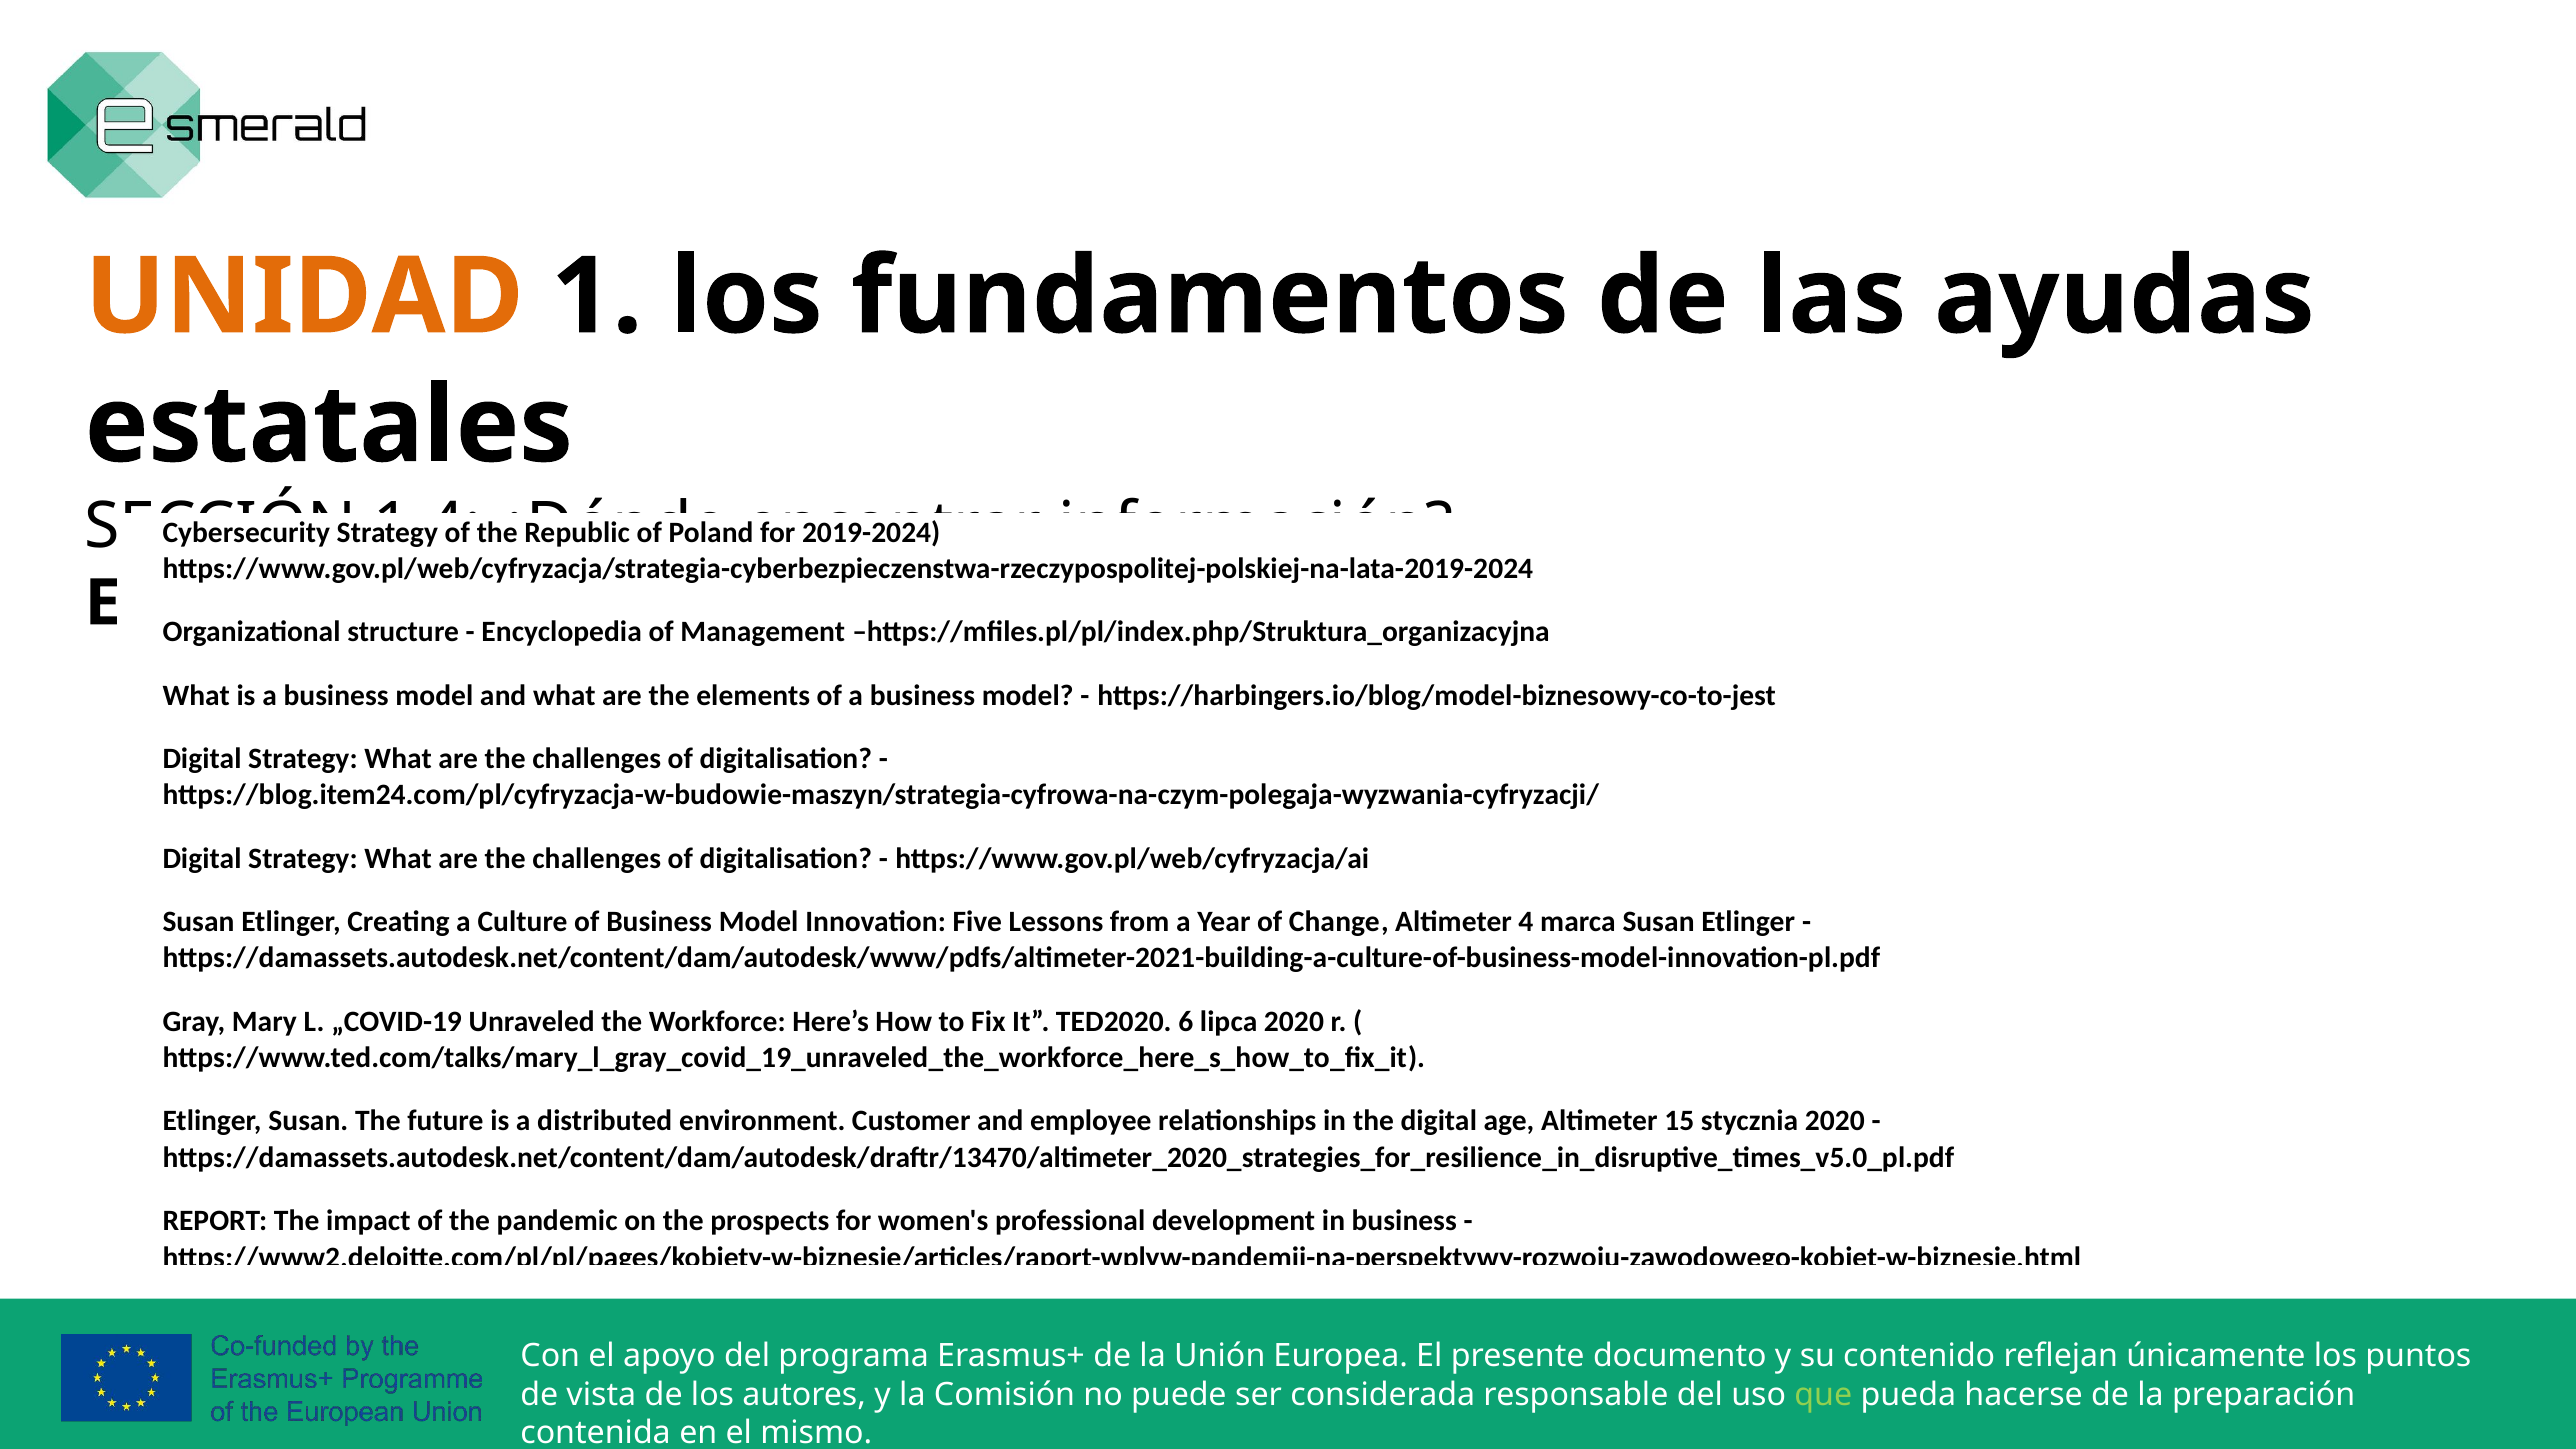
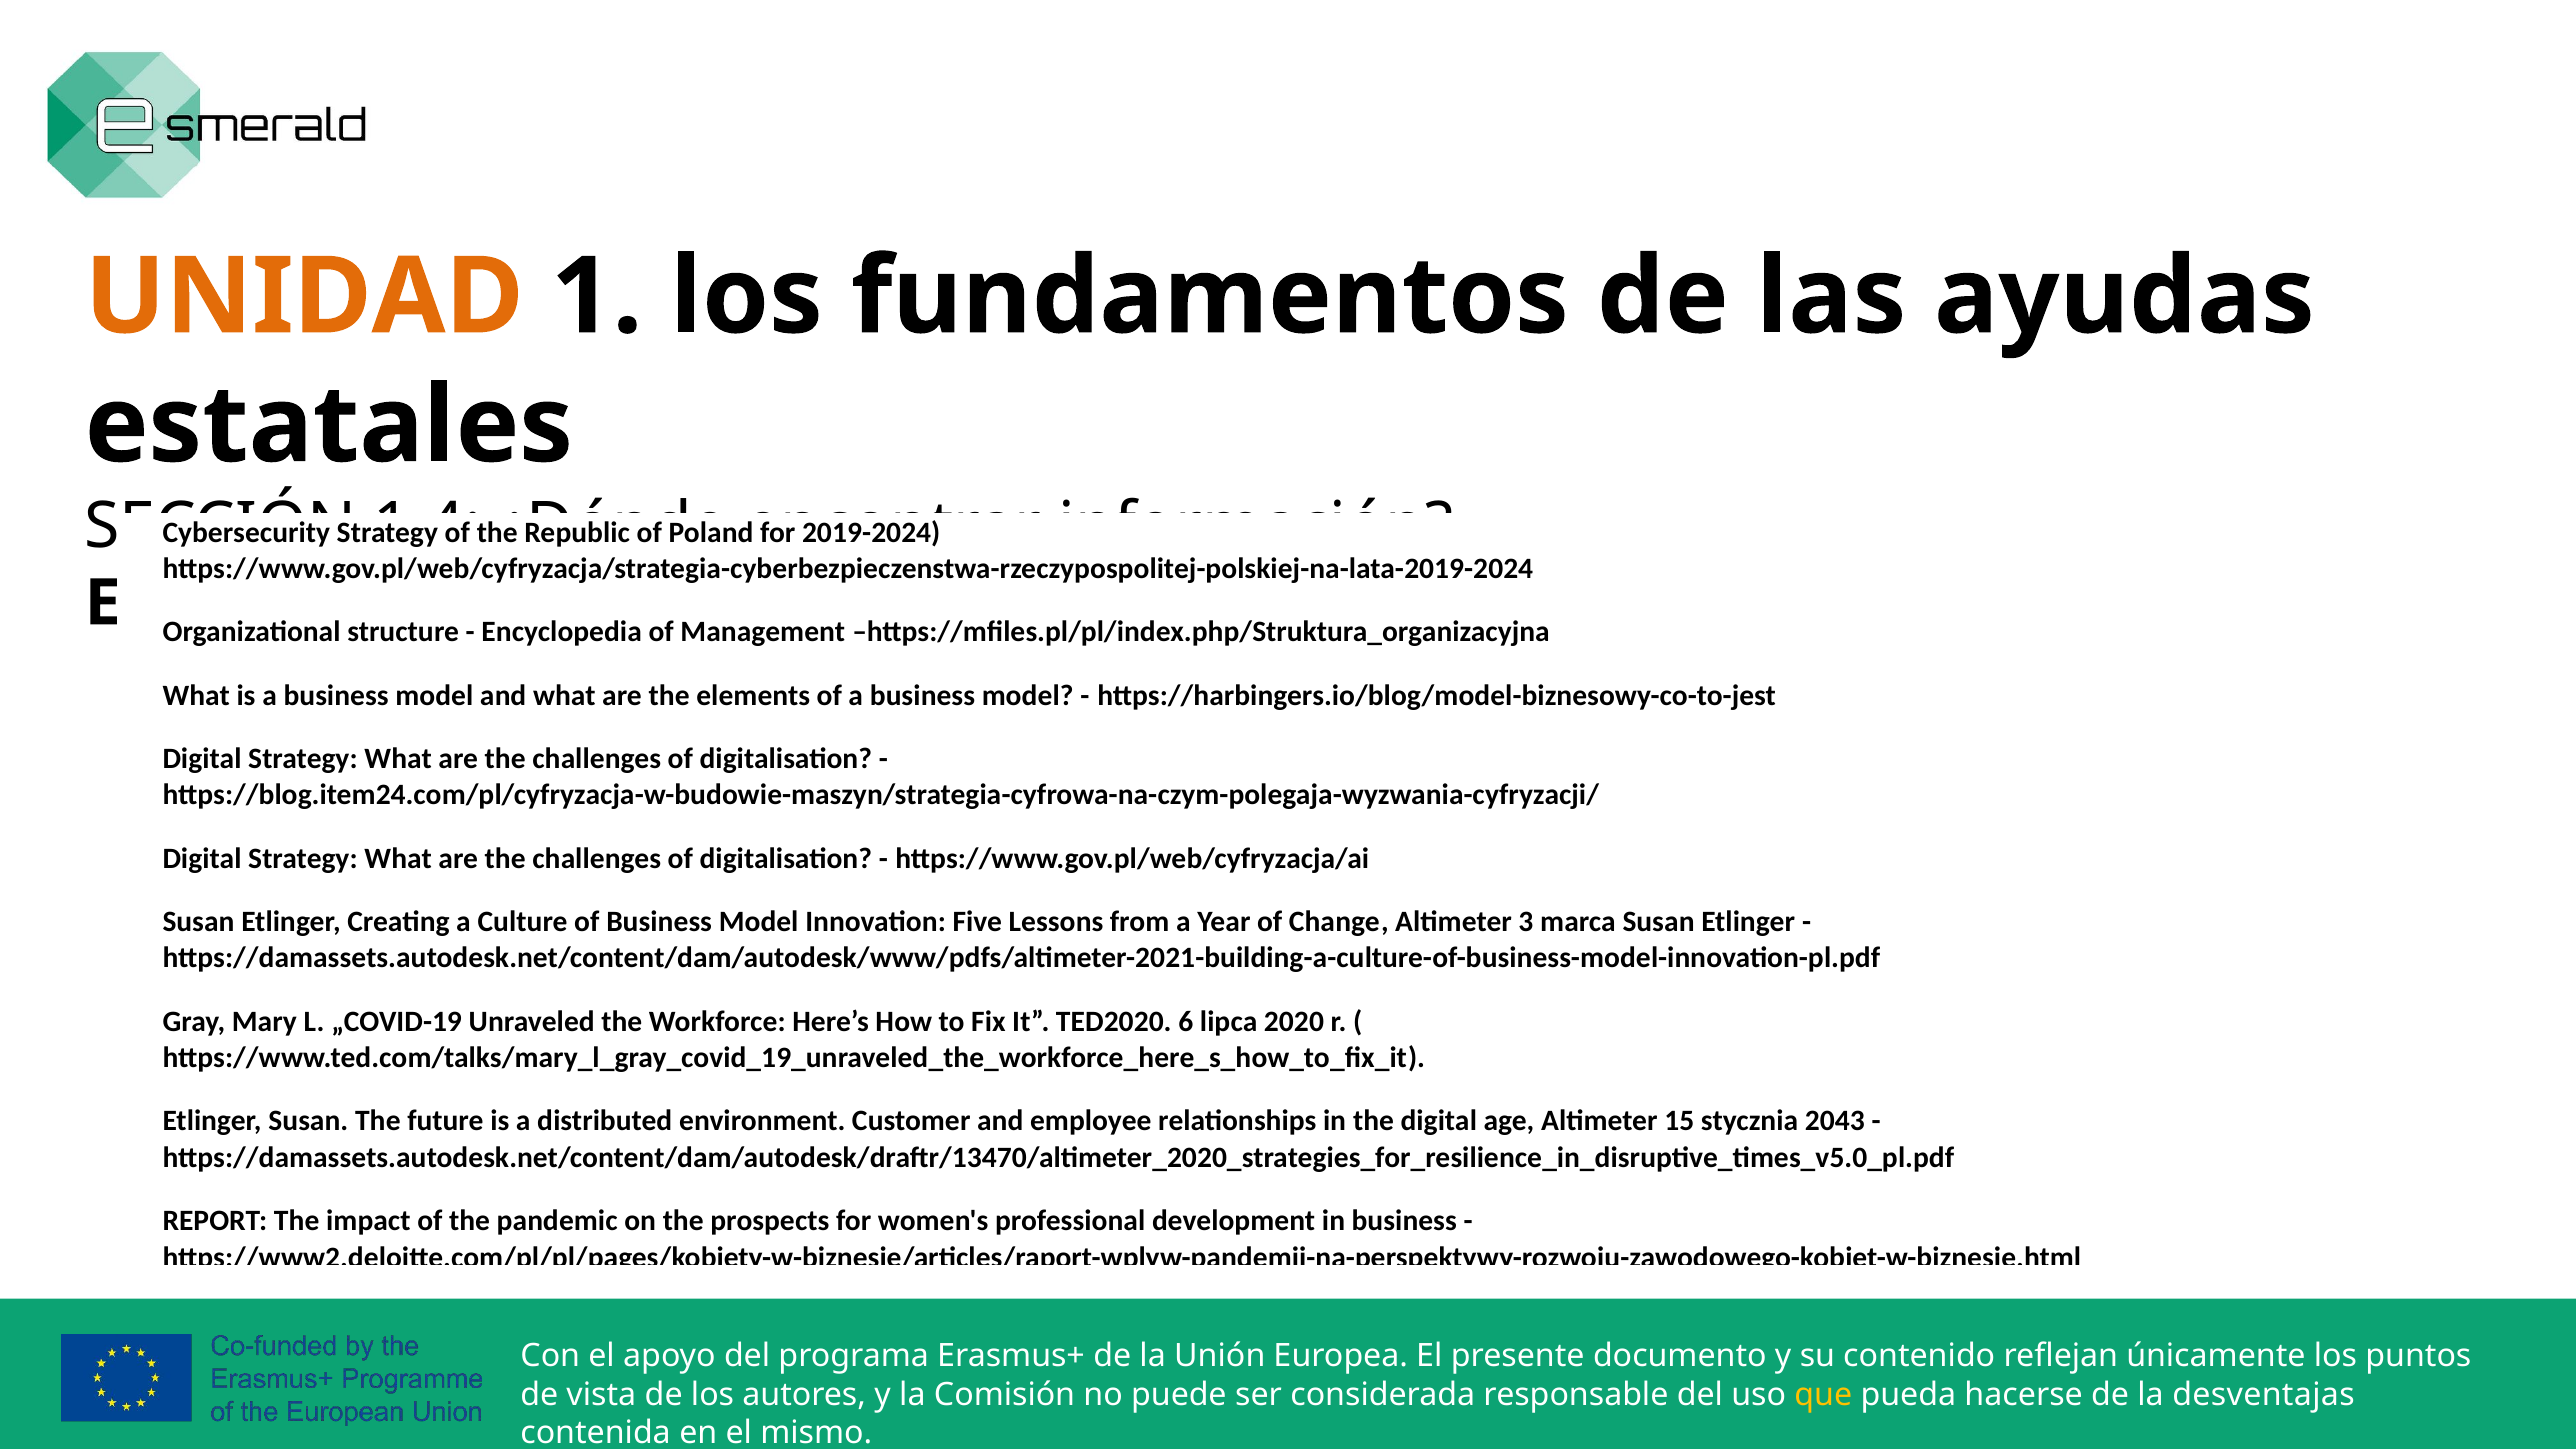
4: 4 -> 3 (1526, 922)
2020: 2020 -> 2043 (1835, 1121)
que colour: light green -> yellow (1823, 1395)
preparación: preparación -> desventajas (2264, 1395)
